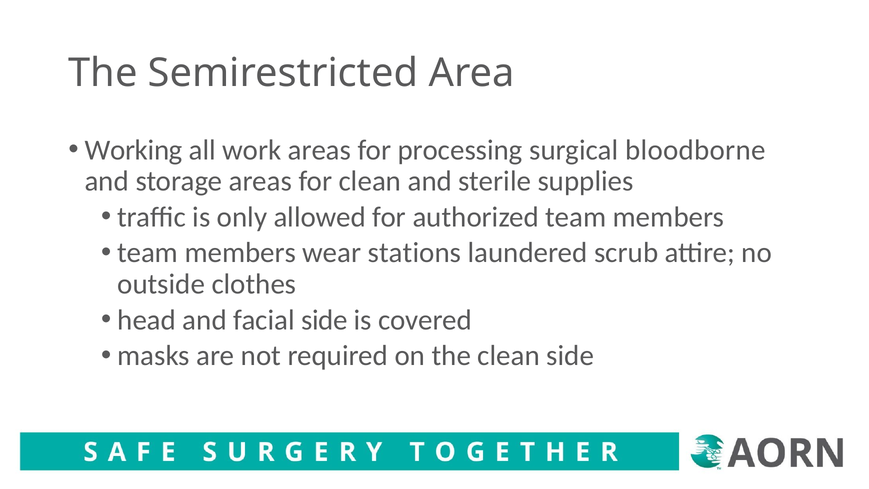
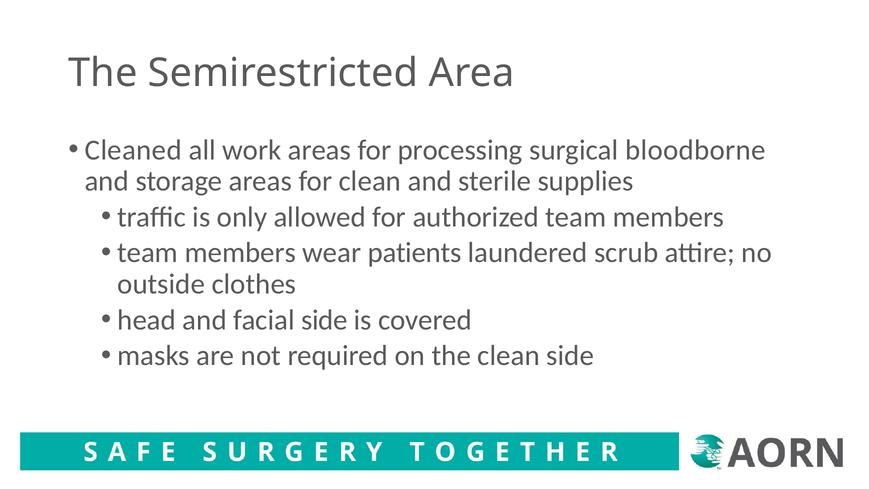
Working: Working -> Cleaned (133, 150)
stations: stations -> patients (415, 253)
